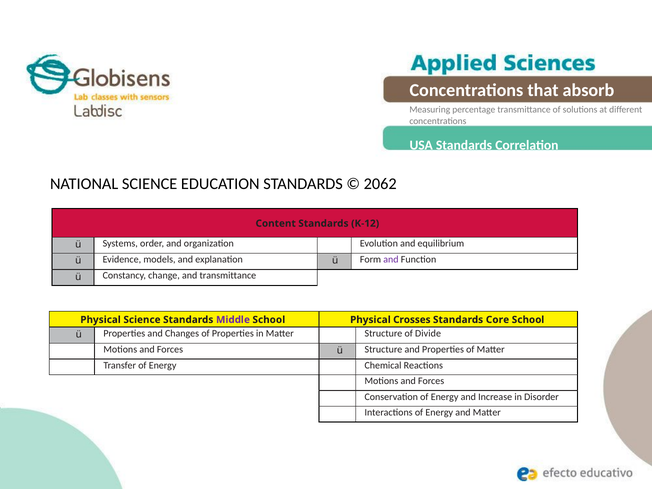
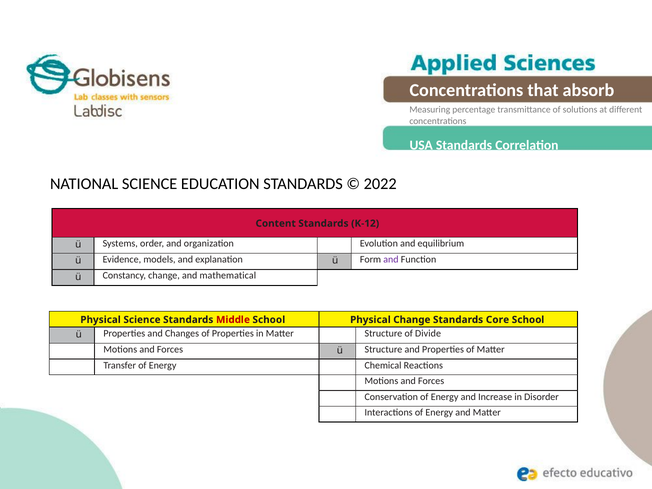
2062: 2062 -> 2022 (380, 184)
and transmittance: transmittance -> mathematical (228, 276)
Middle colour: purple -> red (233, 320)
Physical Crosses: Crosses -> Change (412, 320)
